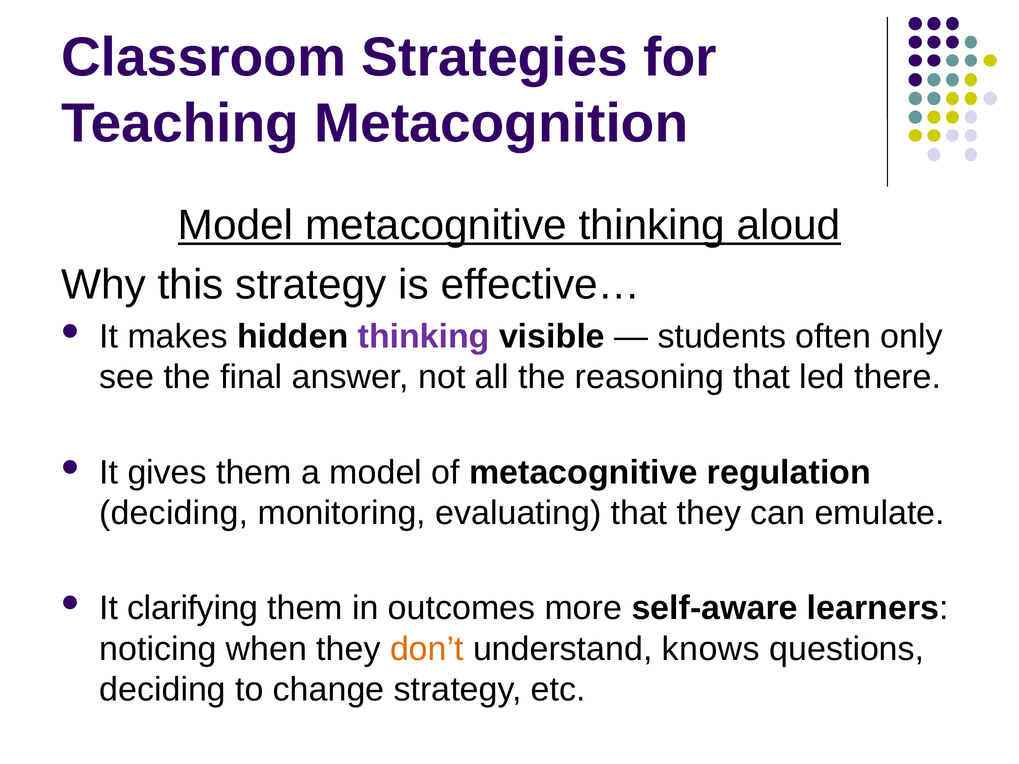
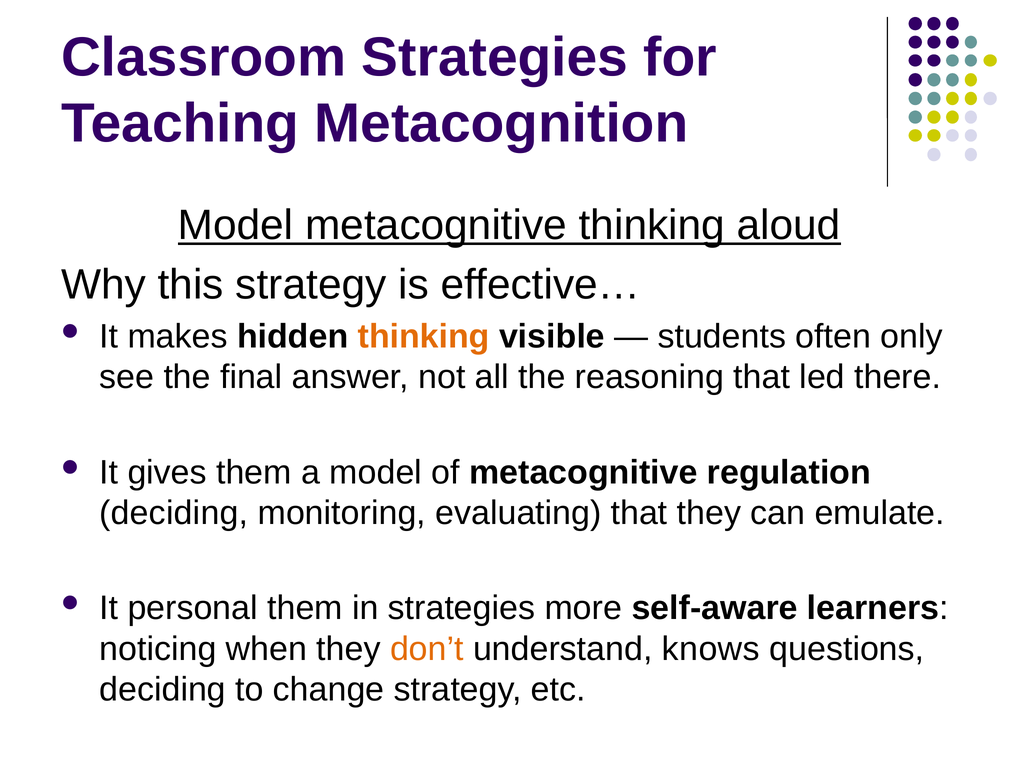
thinking colour: purple -> orange (424, 337)
clarifying: clarifying -> personal (193, 608)
in outcomes: outcomes -> strategies (462, 608)
